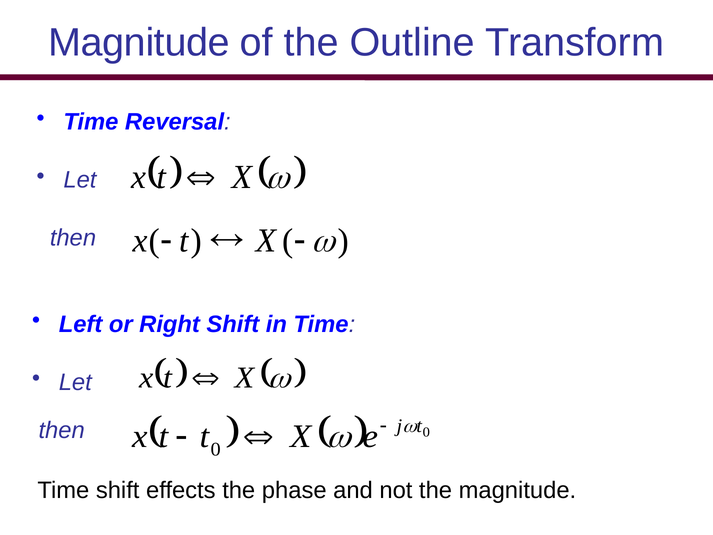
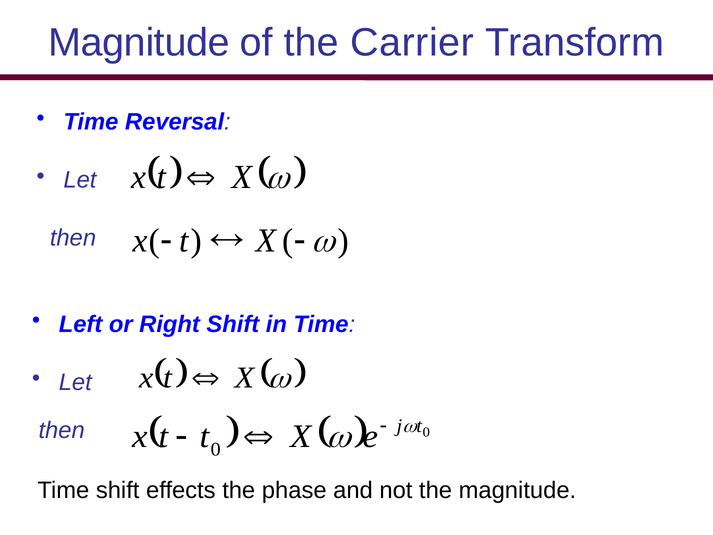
Outline: Outline -> Carrier (412, 43)
